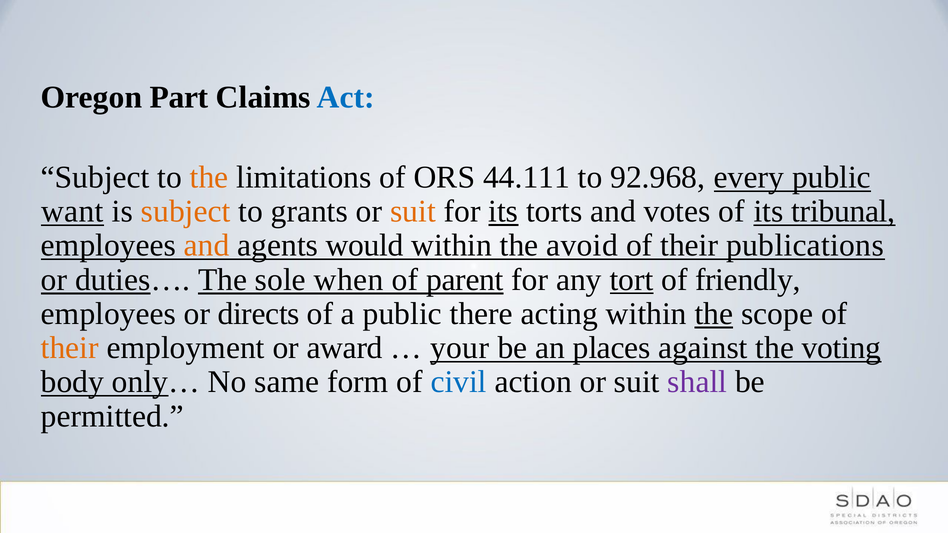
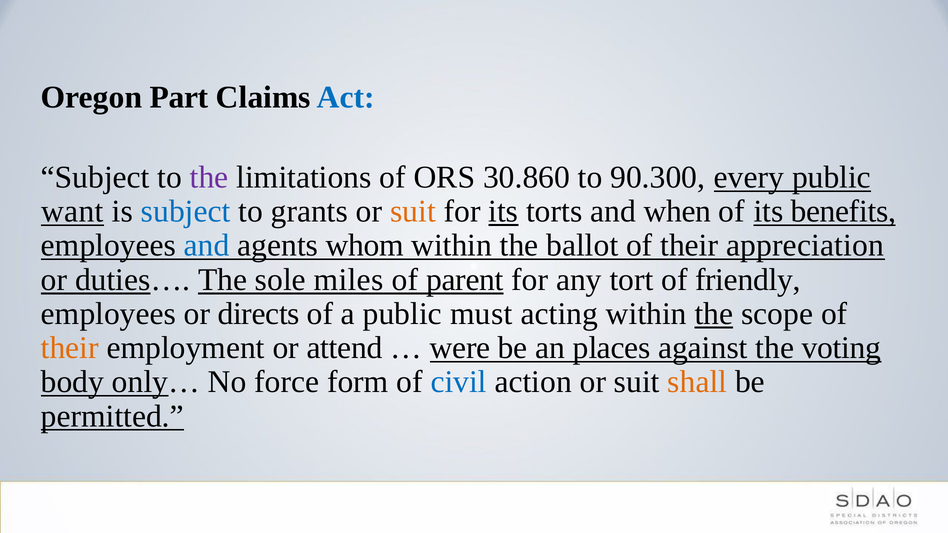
the colour: orange -> purple (209, 177)
44.111: 44.111 -> 30.860 (526, 177)
92.968: 92.968 -> 90.300 (658, 177)
subject colour: orange -> blue (186, 211)
votes: votes -> when (677, 211)
tribunal: tribunal -> benefits (843, 211)
and colour: orange -> blue (207, 246)
would: would -> whom (365, 246)
avoid: avoid -> ballot (582, 246)
publications: publications -> appreciation (805, 246)
when: when -> miles (349, 280)
tort underline: present -> none (632, 280)
there: there -> must (481, 314)
award: award -> attend (345, 348)
your: your -> were (460, 348)
same: same -> force (287, 382)
shall colour: purple -> orange (697, 382)
permitted underline: none -> present (112, 416)
